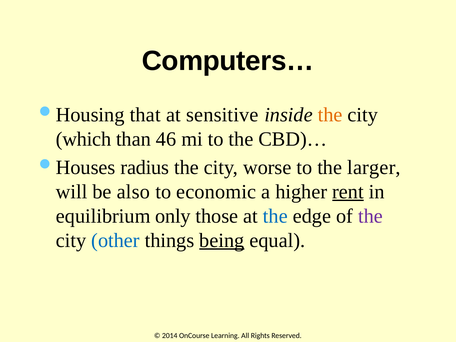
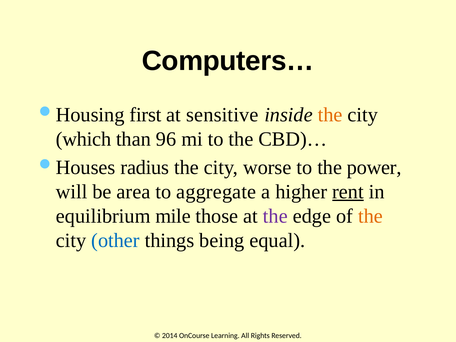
that: that -> first (145, 115)
46: 46 -> 96 (166, 139)
larger: larger -> power (374, 167)
also: also -> area (134, 192)
economic: economic -> aggregate (216, 192)
only: only -> mile (173, 216)
the colour: blue -> purple (275, 216)
the colour: purple -> orange (370, 216)
being underline: present -> none (222, 240)
